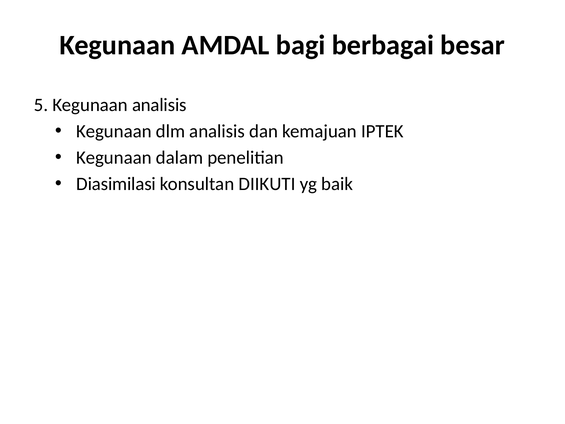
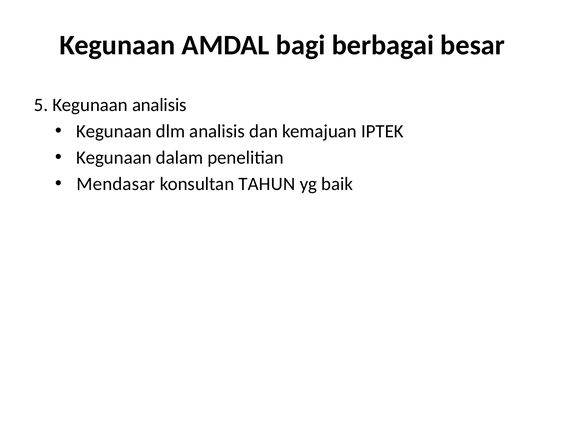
Diasimilasi: Diasimilasi -> Mendasar (116, 184)
DIIKUTI: DIIKUTI -> TAHUN (267, 184)
